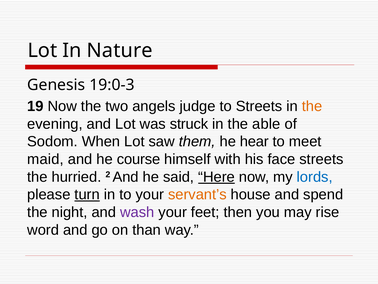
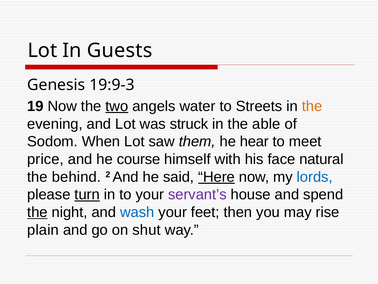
Nature: Nature -> Guests (120, 50)
19:0-3: 19:0-3 -> 19:9-3 (112, 85)
two underline: none -> present (117, 106)
judge: judge -> water (198, 106)
maid: maid -> price (45, 159)
face streets: streets -> natural (321, 159)
hurried: hurried -> behind (76, 177)
servant’s colour: orange -> purple (197, 194)
the underline: none -> present (37, 212)
wash colour: purple -> blue (137, 212)
word: word -> plain (43, 230)
than: than -> shut (147, 230)
